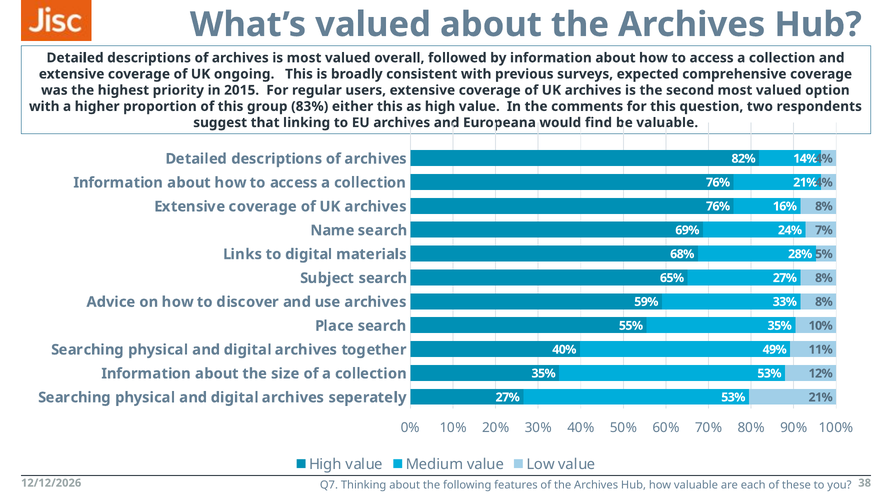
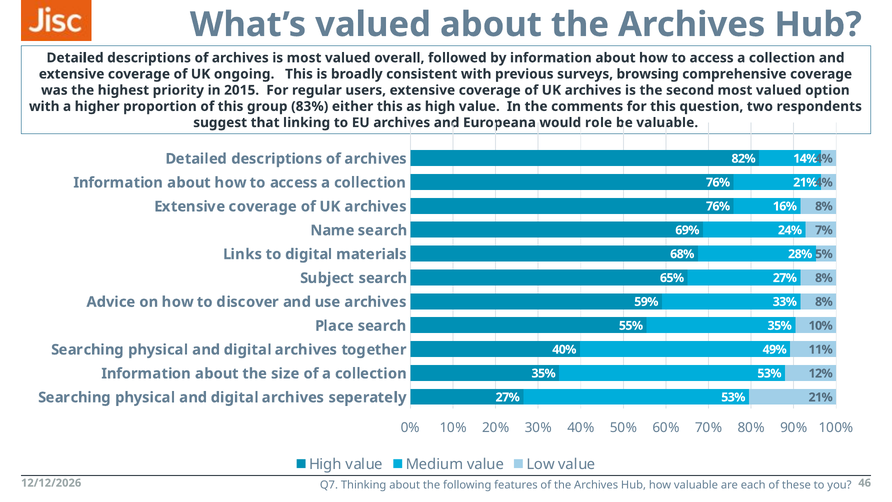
expected: expected -> browsing (648, 74)
find: find -> role (598, 123)
38: 38 -> 46 (865, 483)
